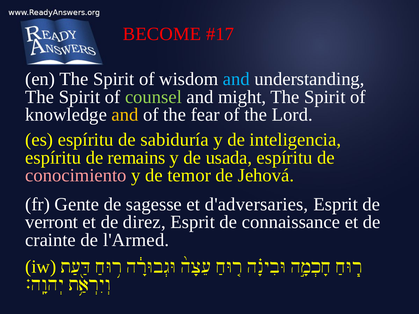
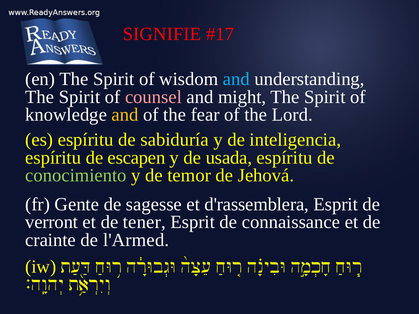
BECOME: BECOME -> SIGNIFIE (162, 34)
counsel colour: light green -> pink (153, 97)
remains: remains -> escapen (136, 158)
conocimiento colour: pink -> light green (76, 176)
d'adversaries: d'adversaries -> d'rassemblera (257, 204)
direz: direz -> tener (144, 222)
